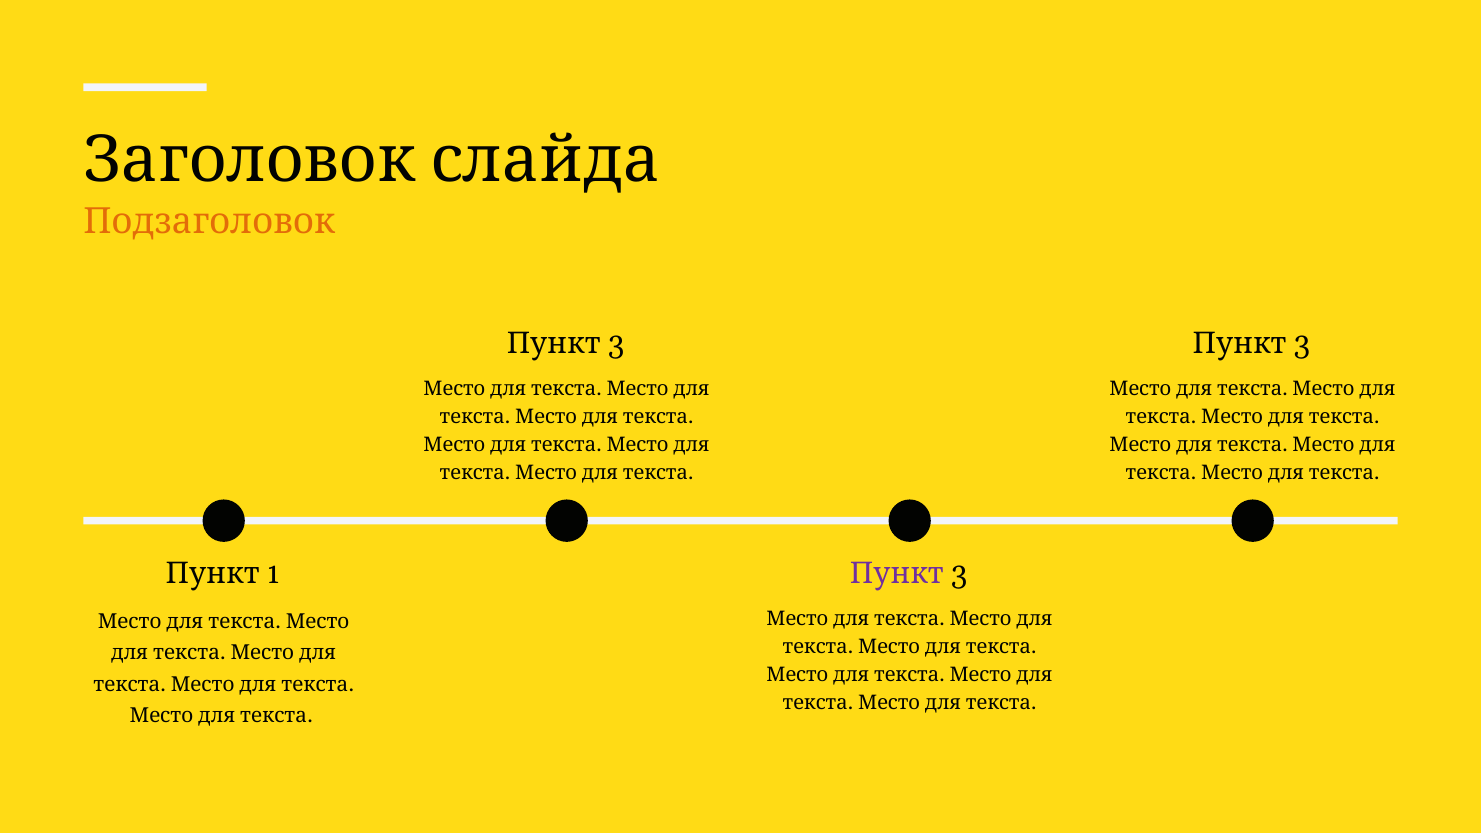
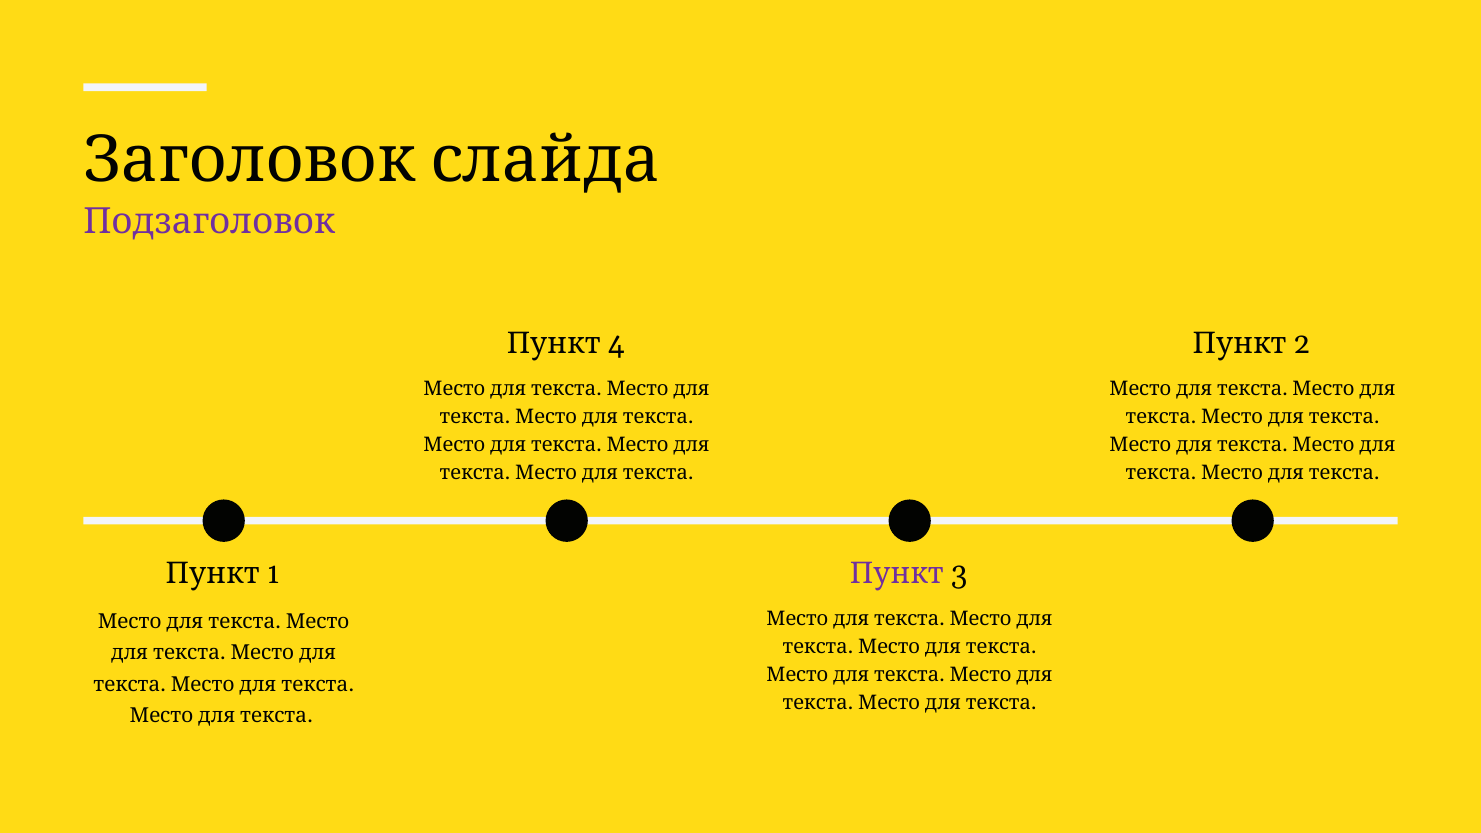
Подзаголовок colour: orange -> purple (209, 221)
3: 3 -> 4 (616, 344)
3: 3 -> 2 (1302, 344)
